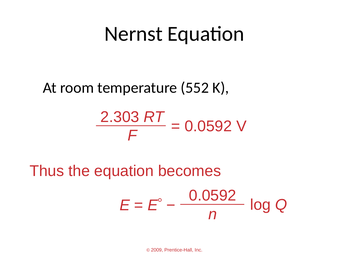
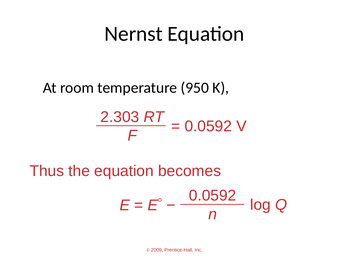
552: 552 -> 950 (195, 88)
